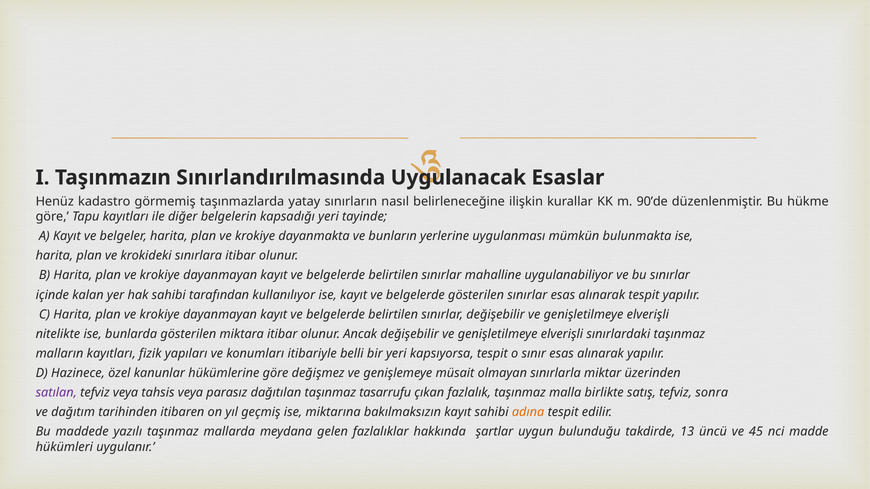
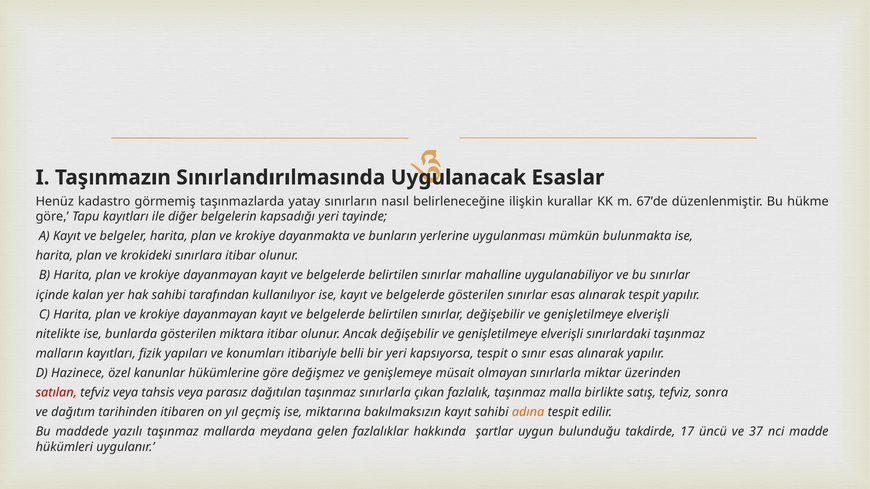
90’de: 90’de -> 67’de (652, 202)
satılan colour: purple -> red (56, 393)
taşınmaz tasarrufu: tasarrufu -> sınırlarla (385, 393)
13: 13 -> 17 (687, 432)
45: 45 -> 37 (756, 432)
